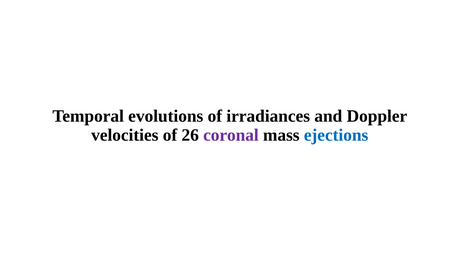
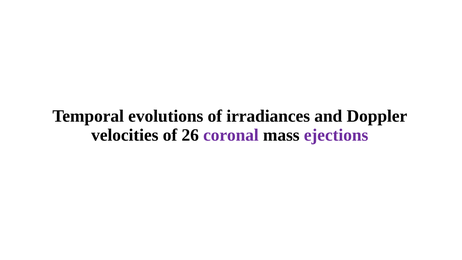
ejections colour: blue -> purple (336, 135)
